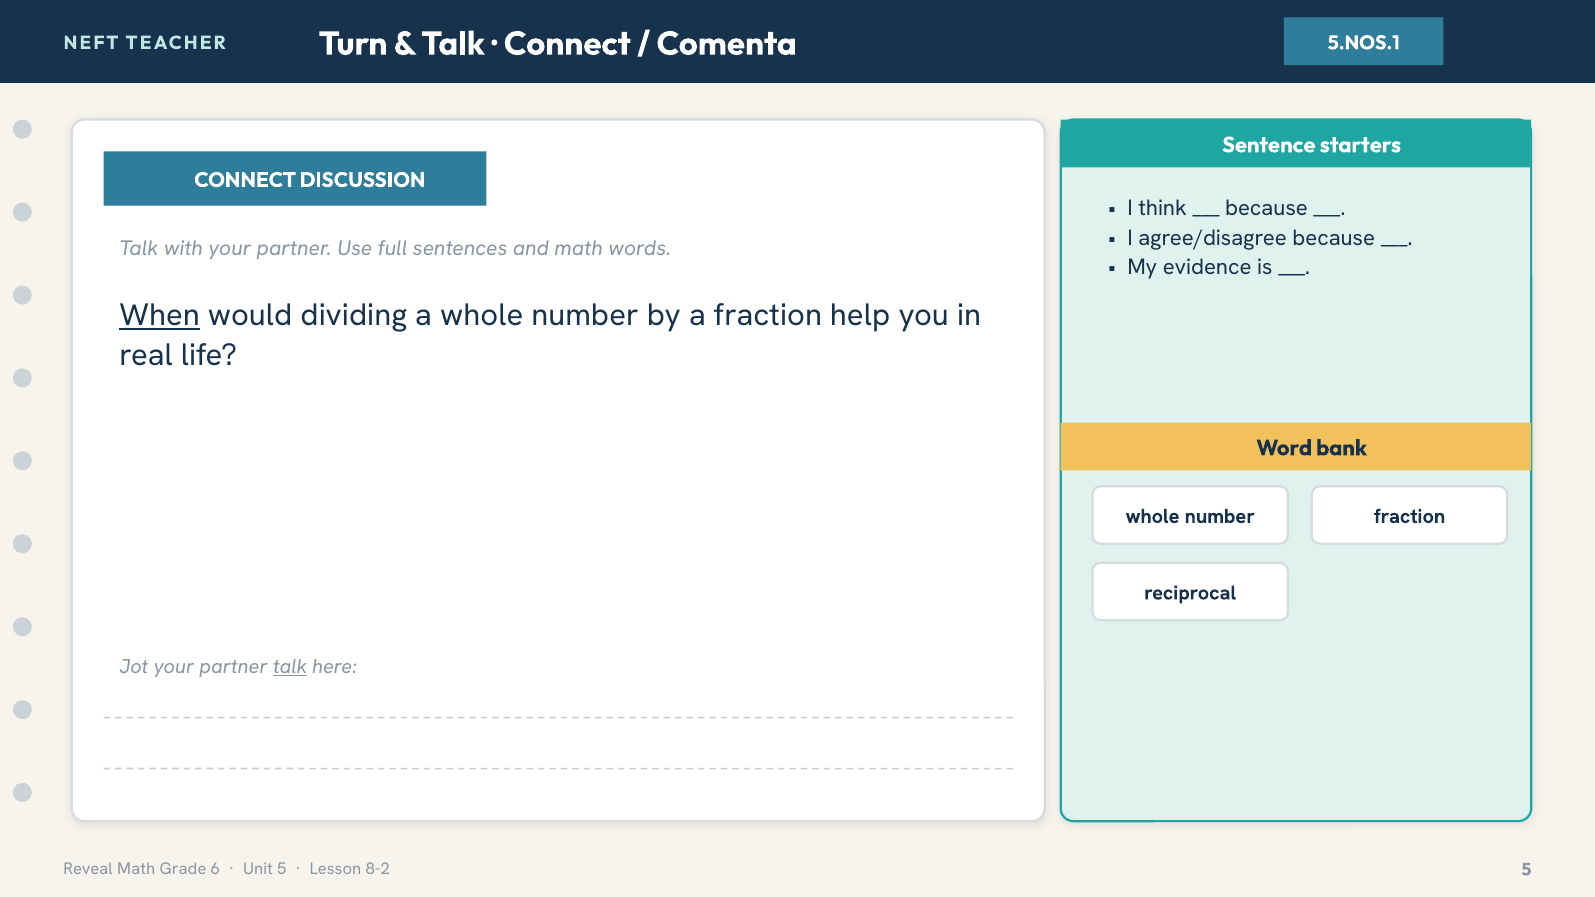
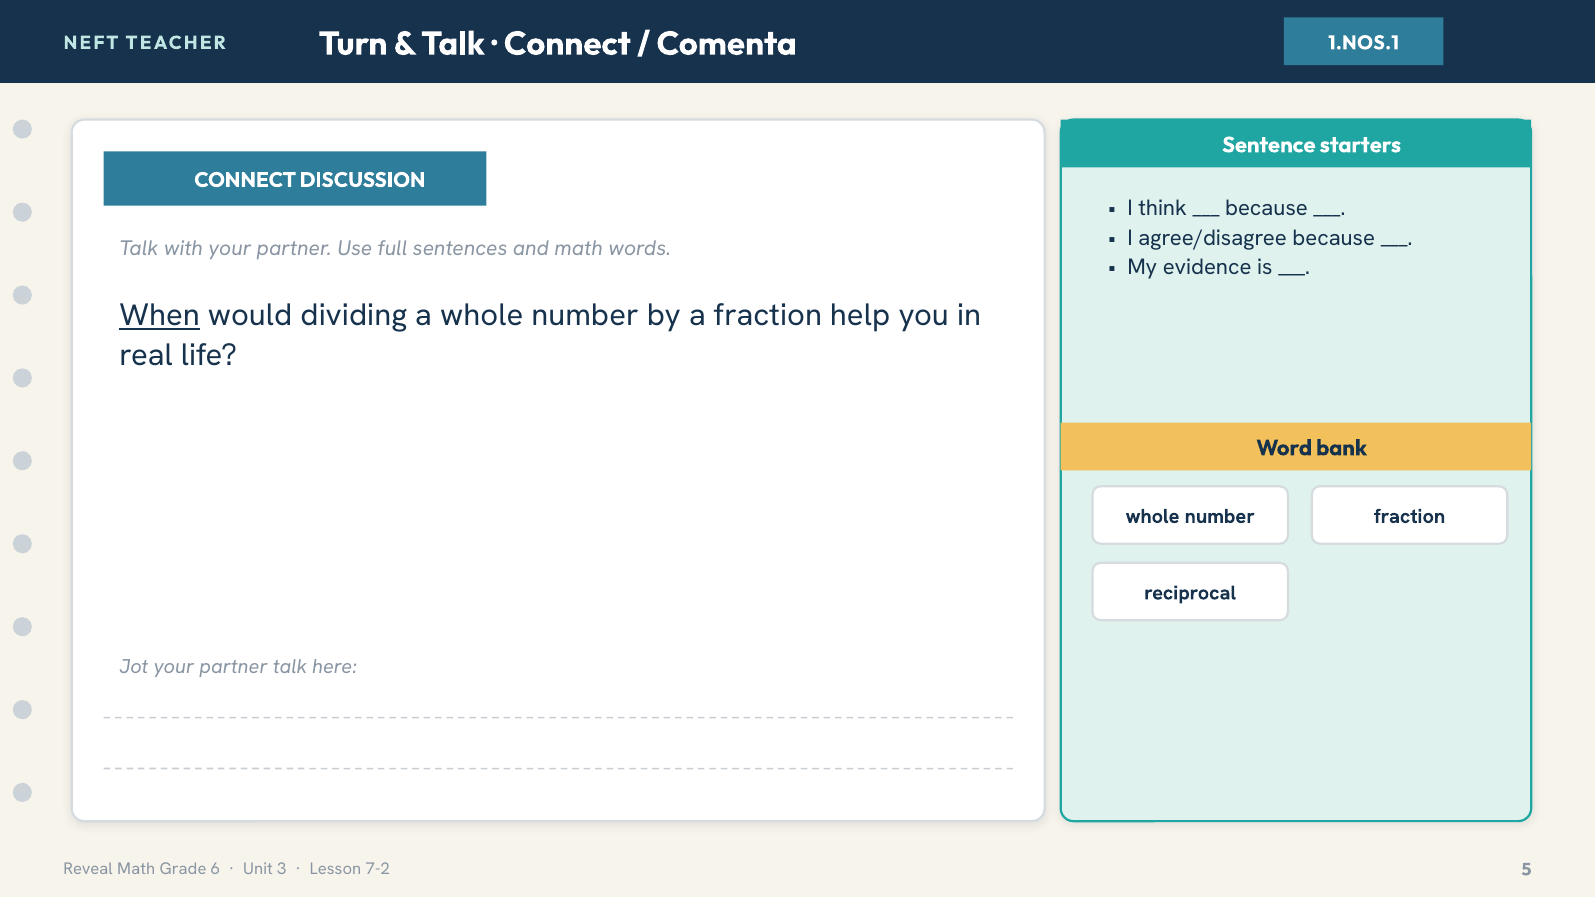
5.NOS.1: 5.NOS.1 -> 1.NOS.1 (1363, 43)
talk underline: present -> none (290, 667)
Unit 5: 5 -> 3 (282, 870)
8-2: 8-2 -> 7-2 (378, 870)
